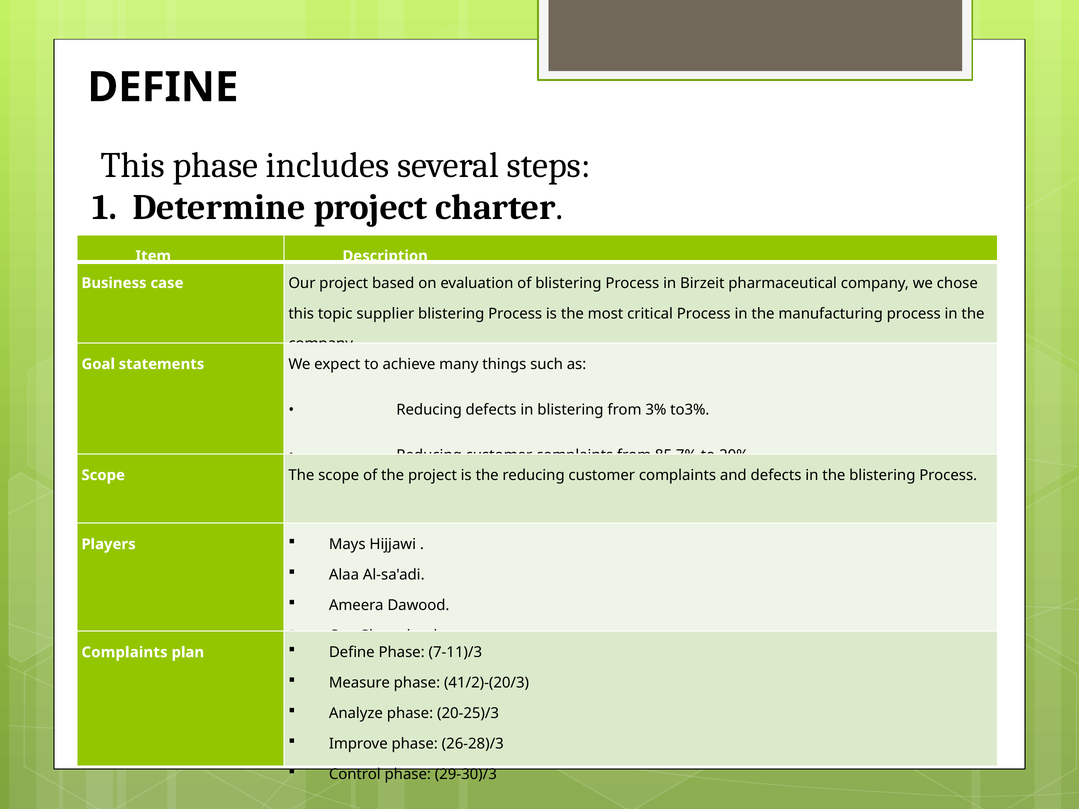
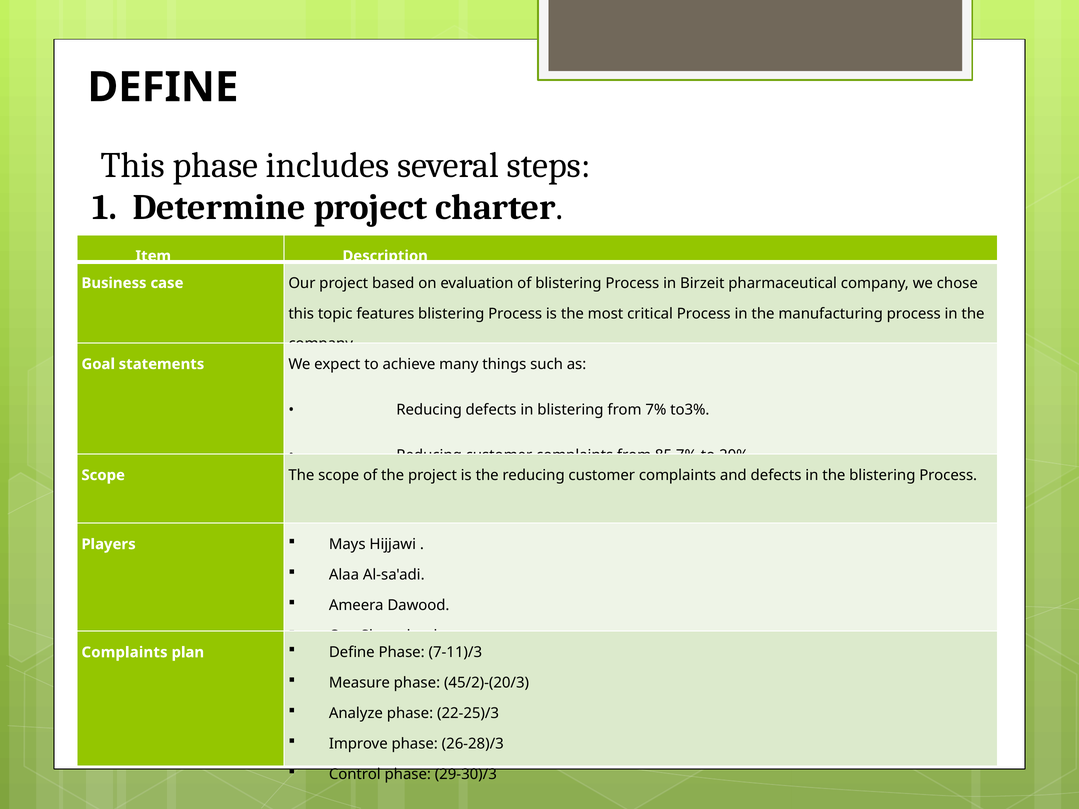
supplier: supplier -> features (385, 314)
3%: 3% -> 7% (656, 410)
41/2)-(20/3: 41/2)-(20/3 -> 45/2)-(20/3 (487, 683)
20-25)/3: 20-25)/3 -> 22-25)/3 (468, 714)
